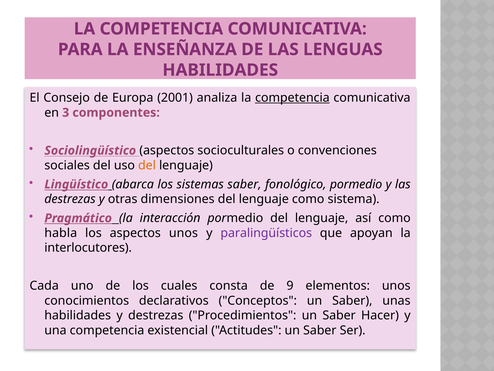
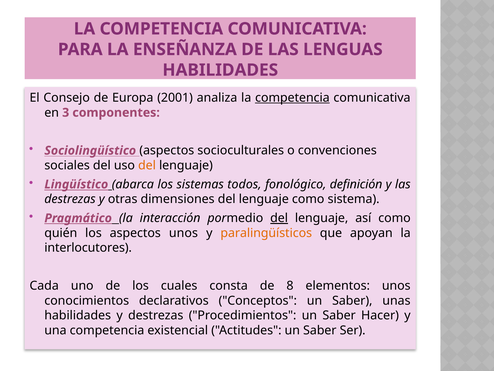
sistemas saber: saber -> todos (244, 184)
fonológico pormedio: pormedio -> definición (356, 184)
del underline: none -> present (279, 218)
habla: habla -> quién (61, 233)
paralingüísticos colour: purple -> orange (266, 233)
9: 9 -> 8 (290, 285)
